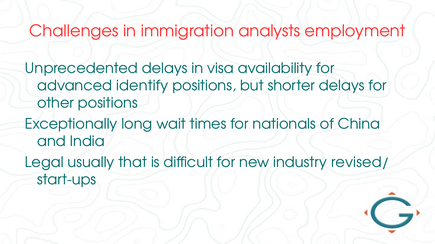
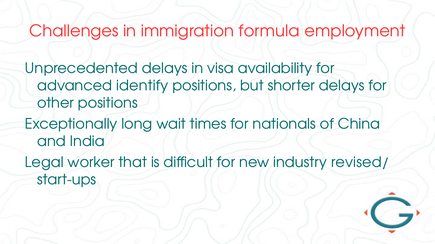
analysts: analysts -> formula (269, 31)
usually: usually -> worker (91, 163)
